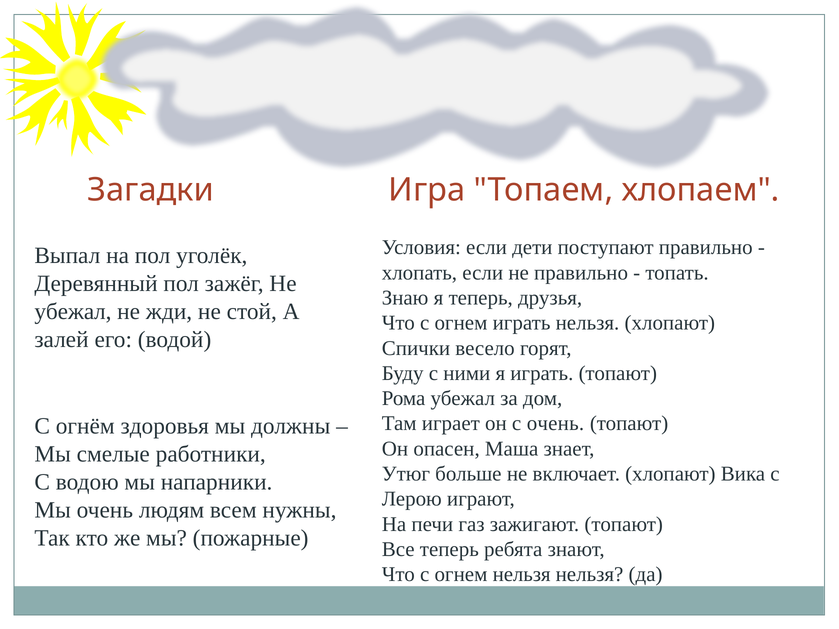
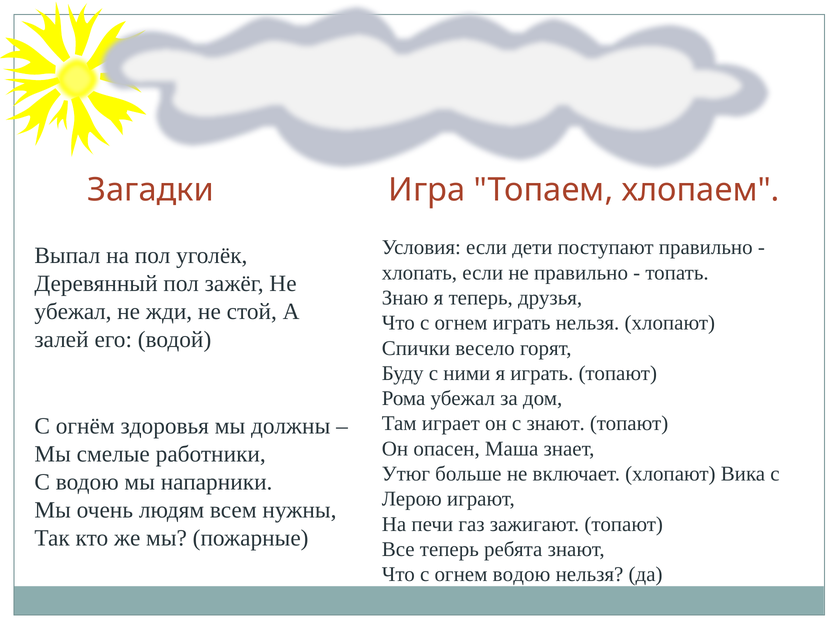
с очень: очень -> знают (556, 424)
огнем нельзя: нельзя -> водою (521, 575)
